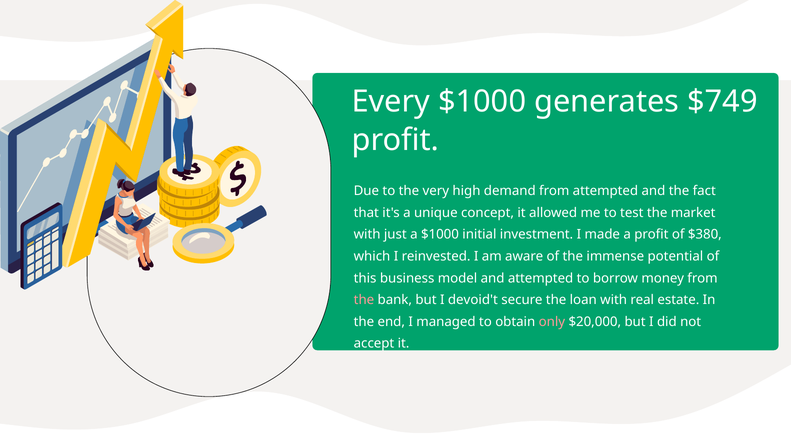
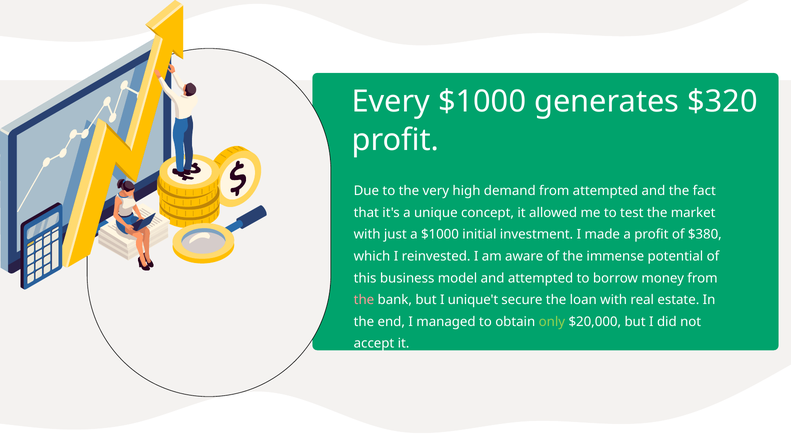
$749: $749 -> $320 (722, 102)
devoid't: devoid't -> unique't (473, 300)
only colour: pink -> light green (552, 322)
